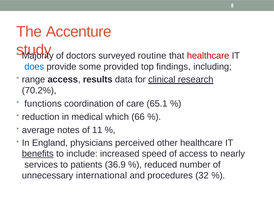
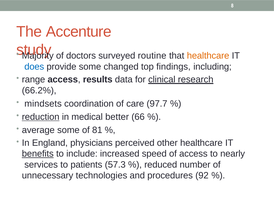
healthcare colour: red -> orange (208, 56)
provided: provided -> changed (121, 67)
70.2%: 70.2% -> 66.2% (39, 90)
functions: functions -> mindsets (43, 104)
65.1: 65.1 -> 97.7 (157, 104)
reduction underline: none -> present (41, 117)
which: which -> better (117, 117)
average notes: notes -> some (68, 130)
11: 11 -> 81 (97, 130)
36.9: 36.9 -> 57.3 (115, 164)
international: international -> technologies (102, 175)
32: 32 -> 92 (202, 175)
